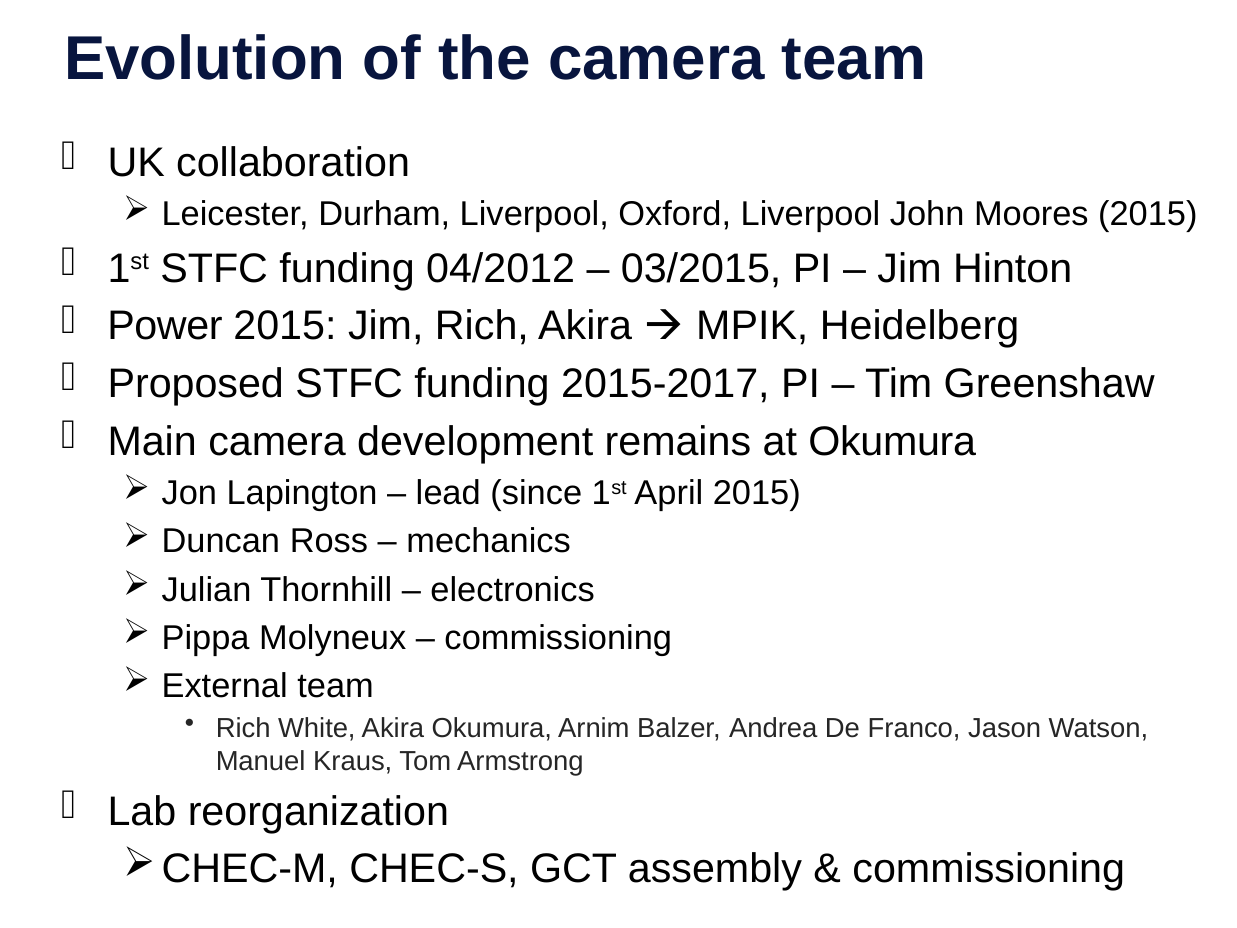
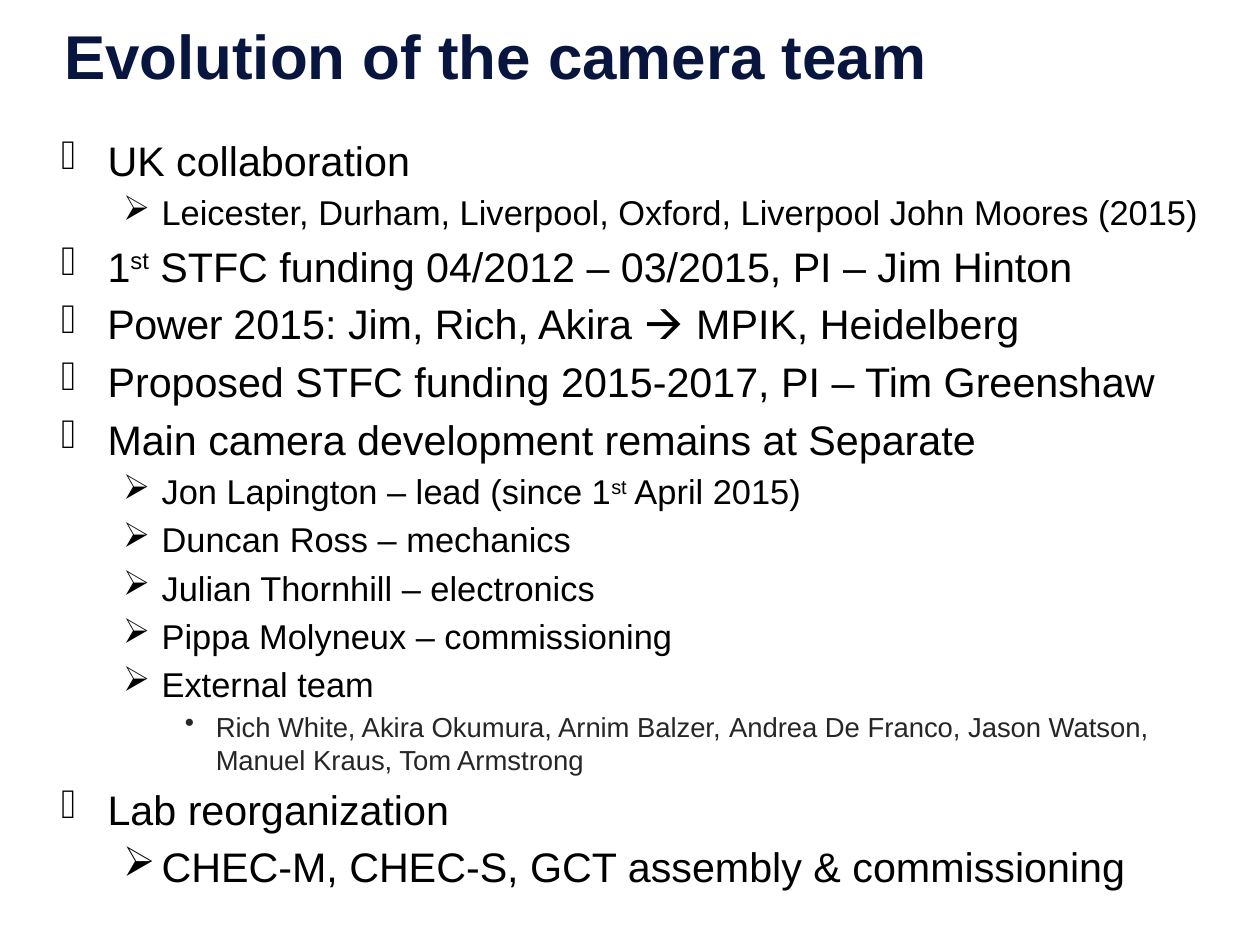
at Okumura: Okumura -> Separate (892, 442)
